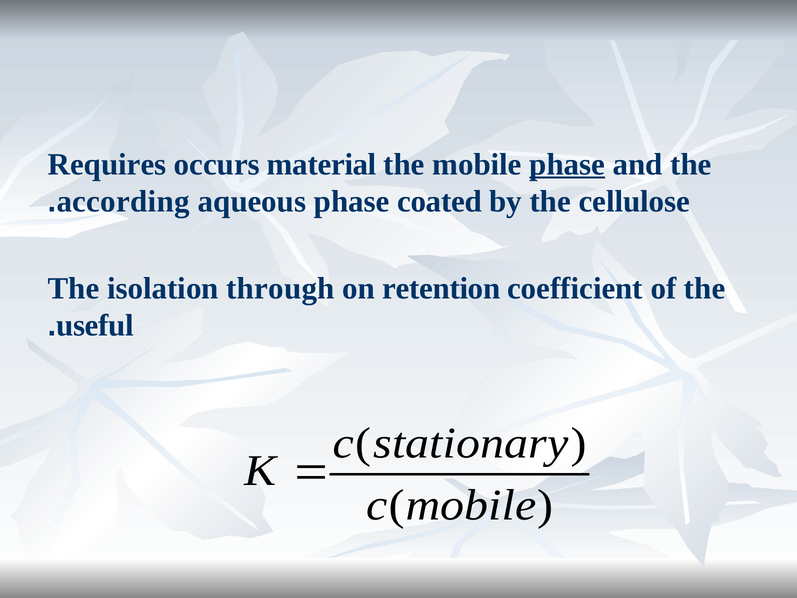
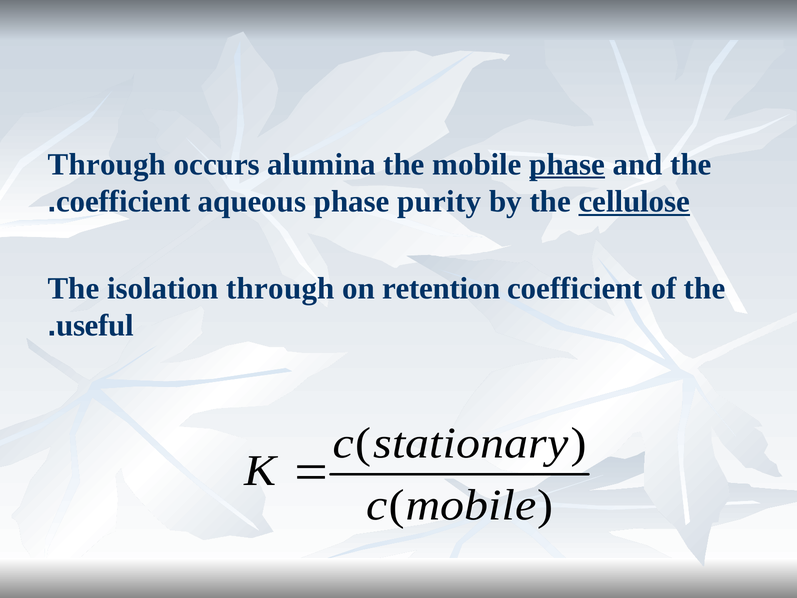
Requires: Requires -> Through (107, 164)
material: material -> alumina (322, 164)
according: according -> coefficient (123, 201)
coated: coated -> purity (439, 201)
cellulose underline: none -> present (634, 201)
